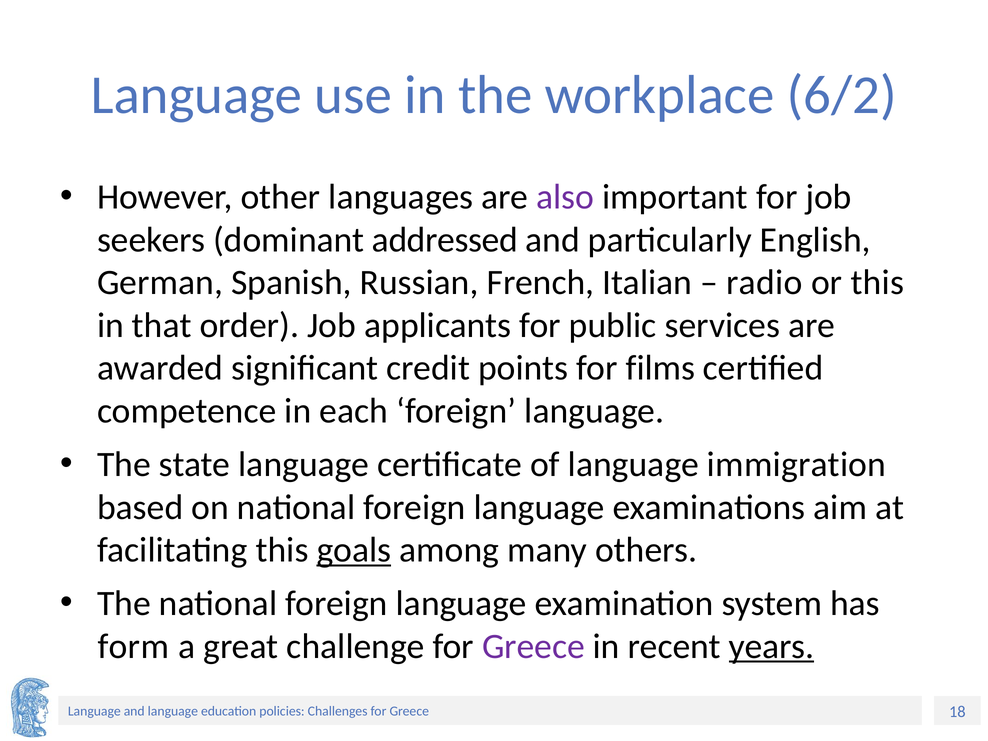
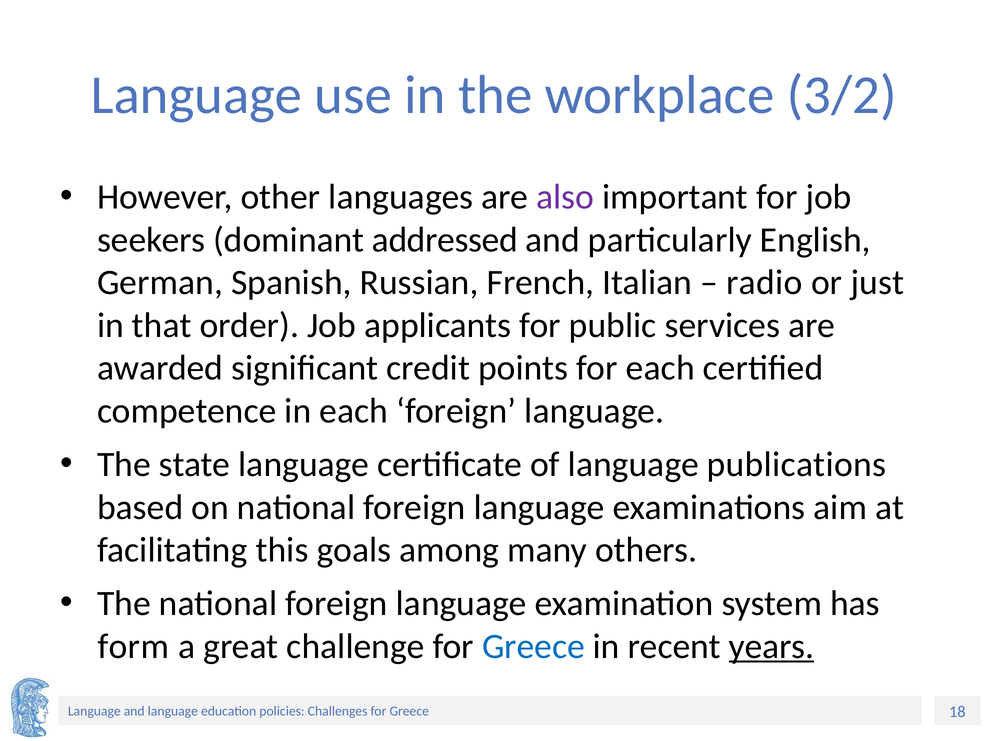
6/2: 6/2 -> 3/2 (842, 95)
or this: this -> just (877, 283)
for films: films -> each (660, 368)
immigration: immigration -> publications (797, 464)
goals underline: present -> none (354, 550)
Greece colour: purple -> blue (533, 646)
